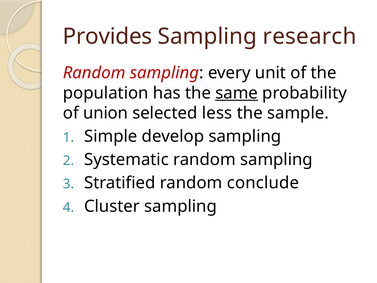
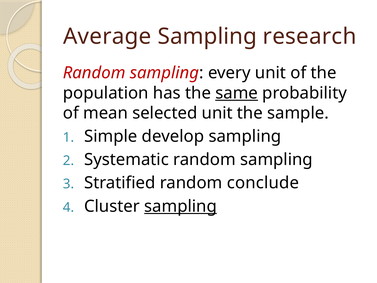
Provides: Provides -> Average (107, 36)
union: union -> mean (106, 113)
selected less: less -> unit (217, 113)
sampling underline: none -> present (181, 206)
